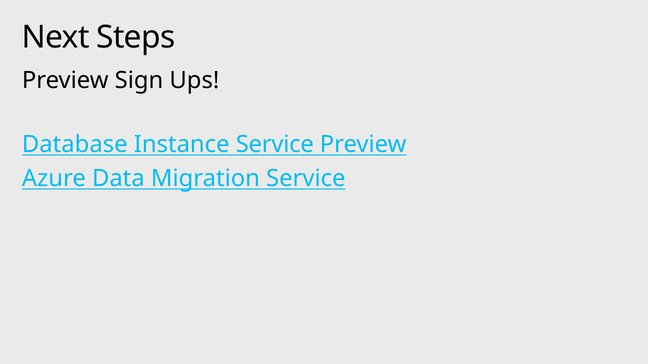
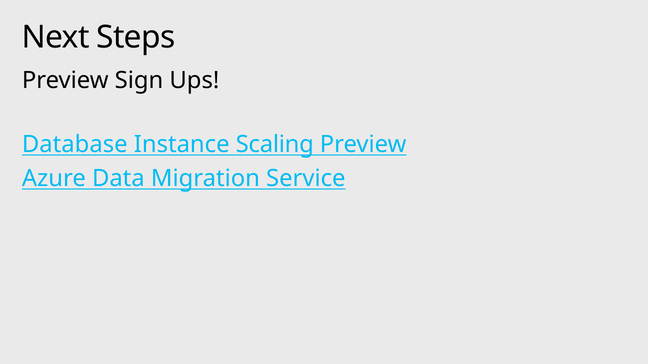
Instance Service: Service -> Scaling (275, 144)
